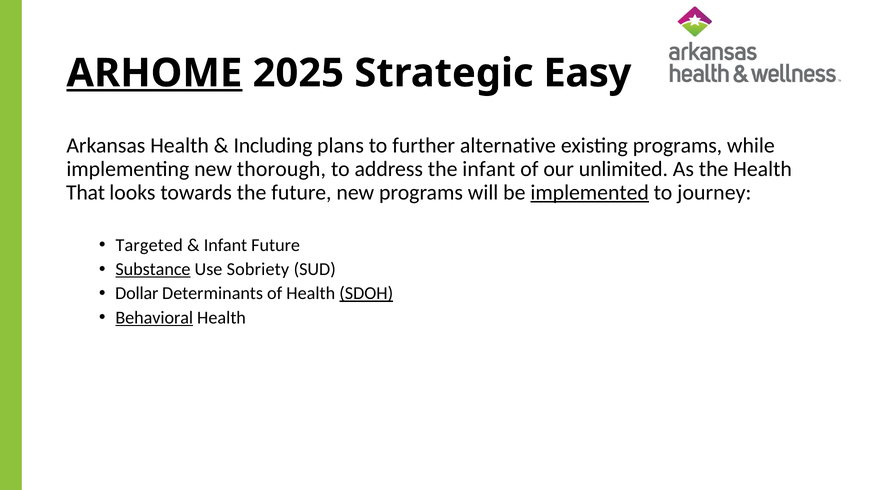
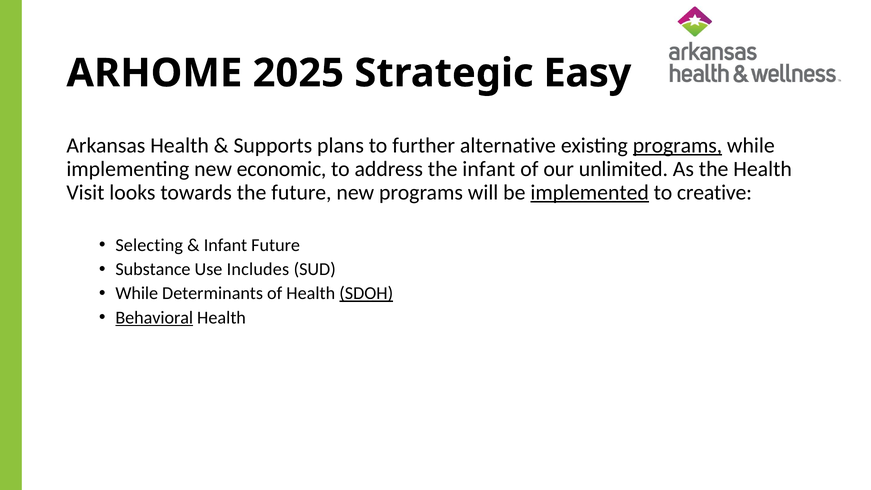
ARHOME underline: present -> none (154, 73)
Including: Including -> Supports (273, 145)
programs underline: none -> present (678, 145)
thorough: thorough -> economic (282, 169)
That: That -> Visit (85, 192)
journey: journey -> creative (714, 192)
Targeted: Targeted -> Selecting (149, 245)
Substance underline: present -> none (153, 269)
Sobriety: Sobriety -> Includes (258, 269)
Dollar: Dollar -> While (137, 293)
